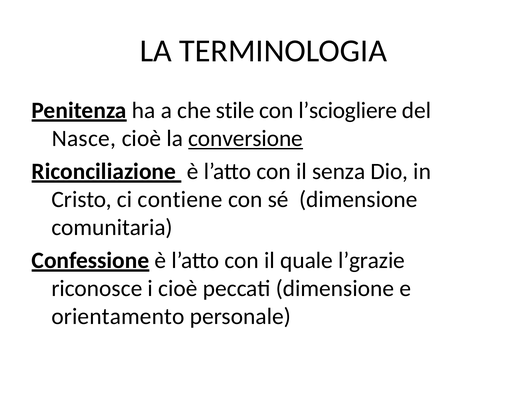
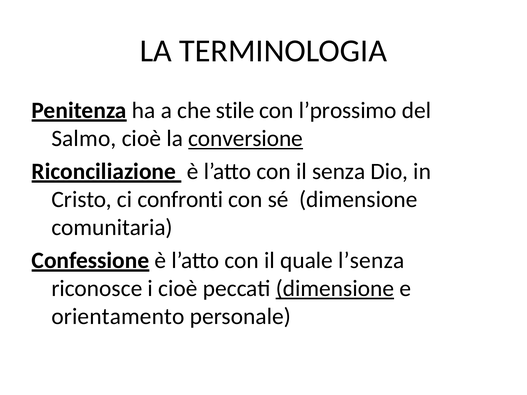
l’sciogliere: l’sciogliere -> l’prossimo (348, 111)
Nasce: Nasce -> Salmo (84, 139)
contiene: contiene -> confronti (180, 200)
l’grazie: l’grazie -> l’senza (371, 261)
dimensione underline: none -> present (335, 289)
